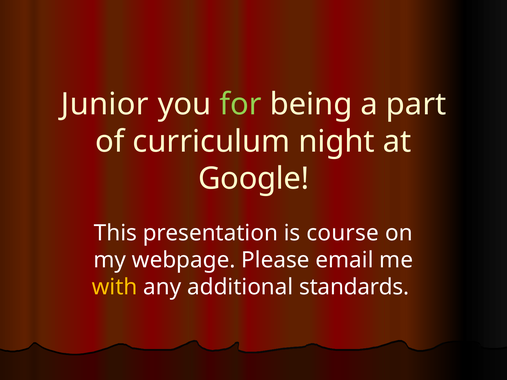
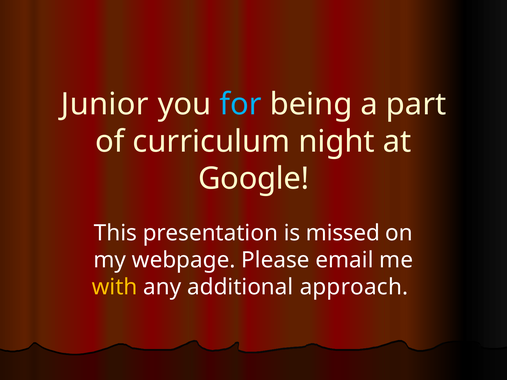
for colour: light green -> light blue (241, 104)
course: course -> missed (343, 233)
standards: standards -> approach (354, 287)
